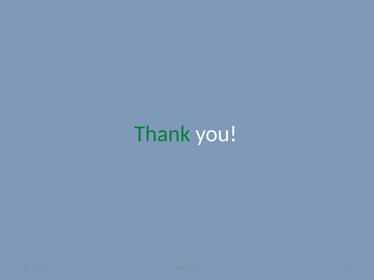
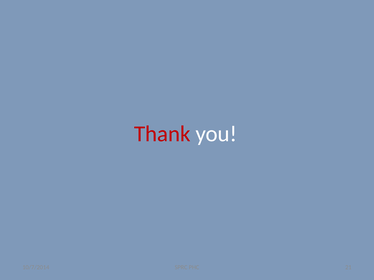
Thank colour: green -> red (162, 134)
